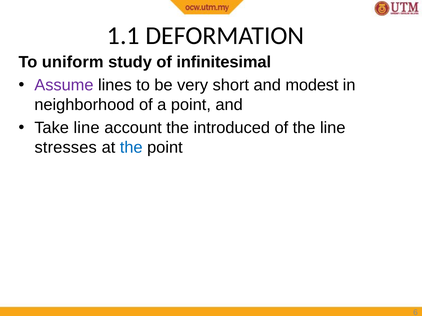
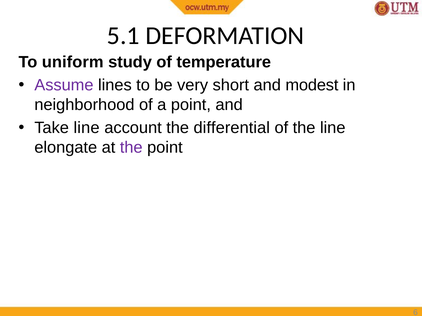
1.1: 1.1 -> 5.1 (123, 36)
infinitesimal: infinitesimal -> temperature (224, 62)
introduced: introduced -> differential (232, 128)
stresses: stresses -> elongate (66, 148)
the colour: blue -> purple (131, 148)
